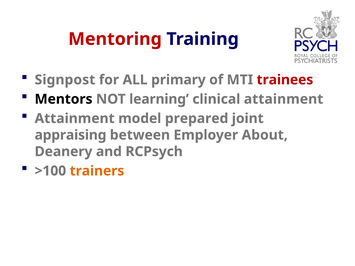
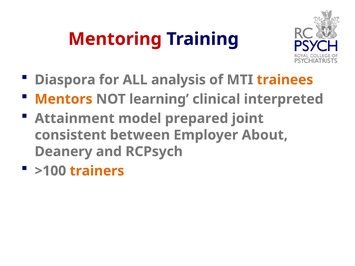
Signpost: Signpost -> Diaspora (65, 80)
primary: primary -> analysis (178, 80)
trainees colour: red -> orange (285, 80)
Mentors colour: black -> orange (64, 99)
clinical attainment: attainment -> interpreted (284, 99)
appraising: appraising -> consistent (70, 135)
